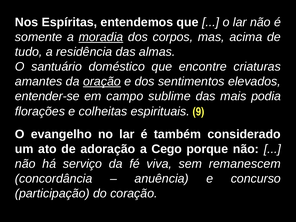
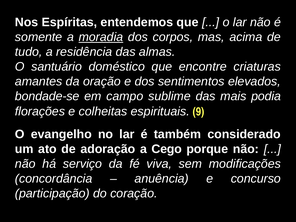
oração underline: present -> none (102, 81)
entender-se: entender-se -> bondade-se (47, 96)
remanescem: remanescem -> modificações (245, 164)
